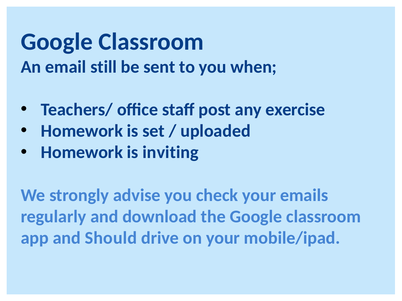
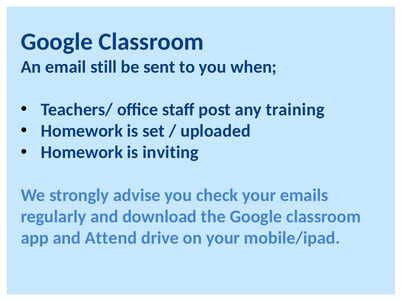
exercise: exercise -> training (295, 110)
Should: Should -> Attend (111, 238)
